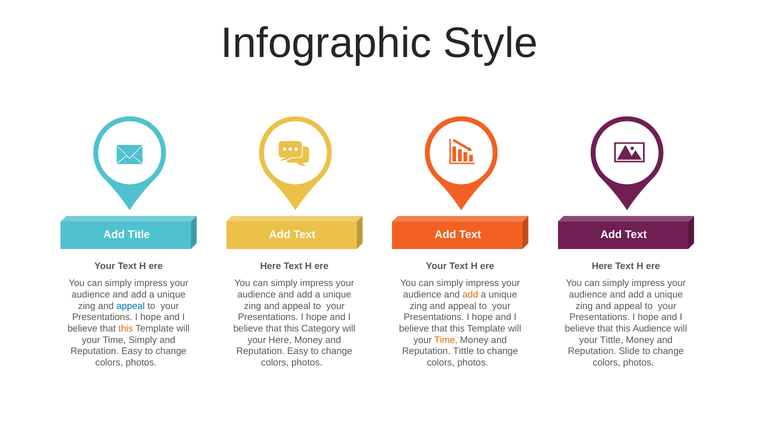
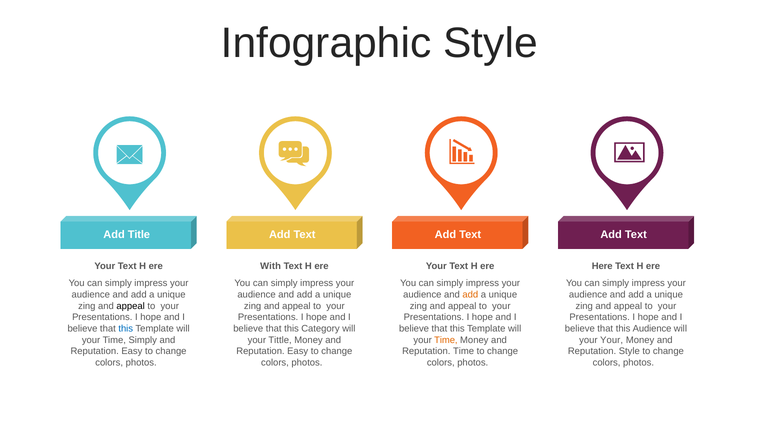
Here: Here -> With (271, 266)
appeal colour: blue -> black (131, 306)
this colour: orange -> blue (126, 328)
your Here: Here -> Tittle (280, 340)
your Tittle: Tittle -> Your (612, 340)
Reputation Tittle: Tittle -> Time (464, 351)
Reputation Slide: Slide -> Style (629, 351)
